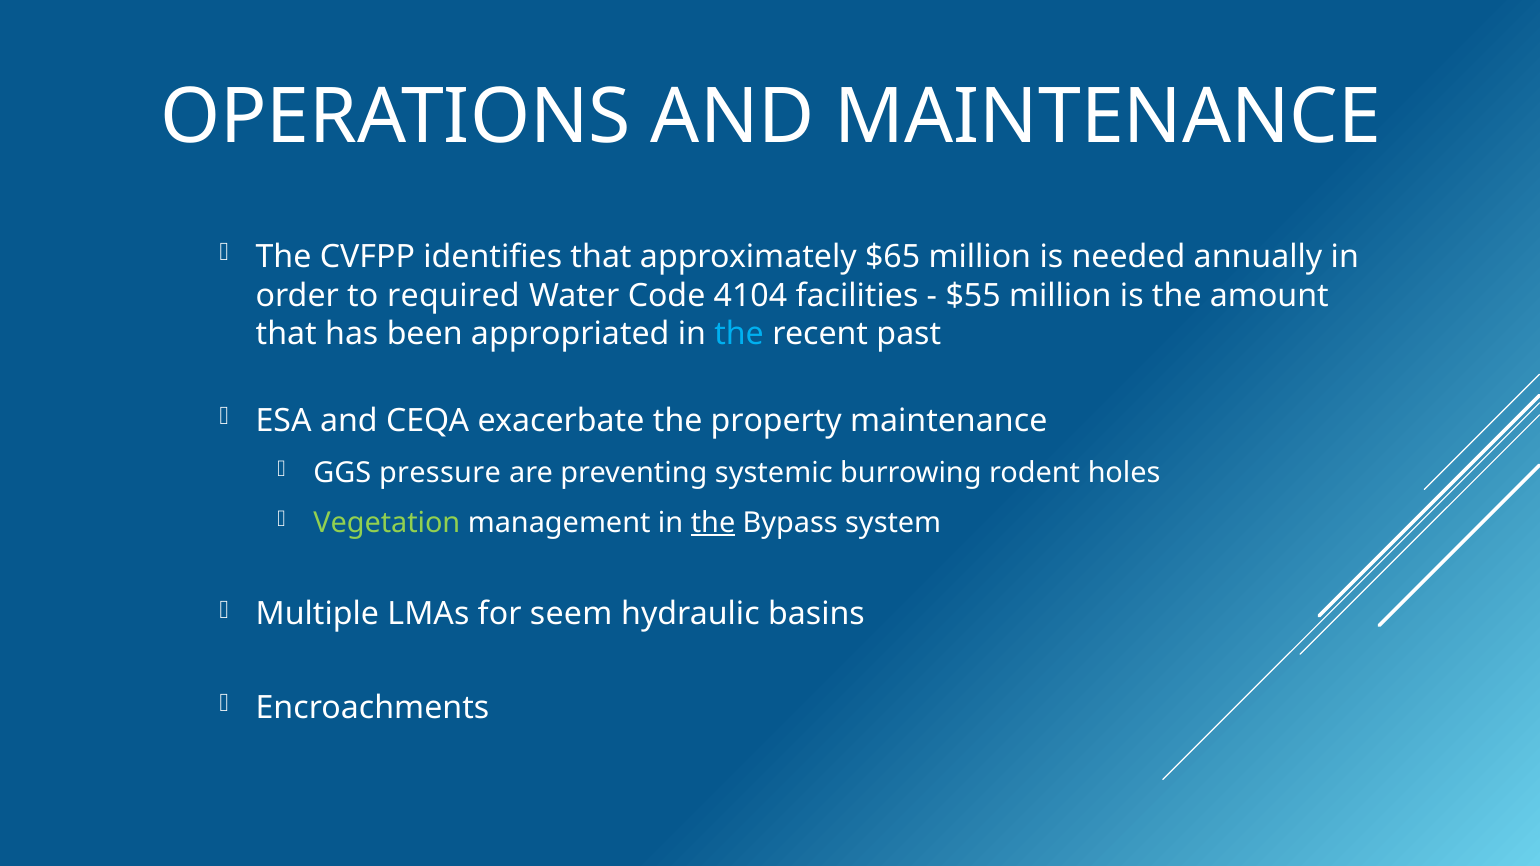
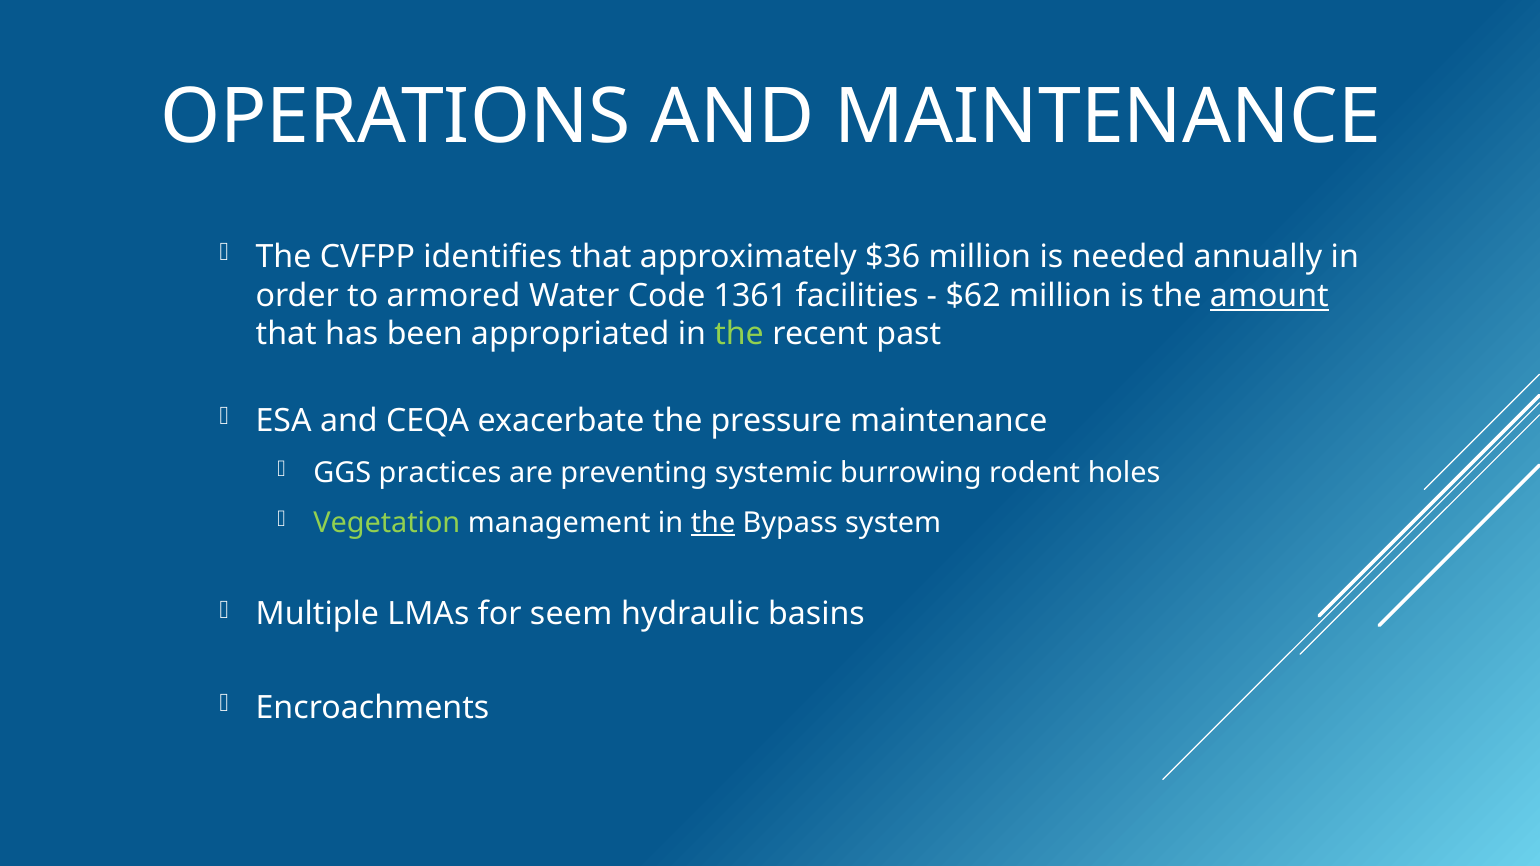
$65: $65 -> $36 (893, 257)
required: required -> armored (453, 296)
4104: 4104 -> 1361 (750, 296)
$55: $55 -> $62 (973, 296)
amount underline: none -> present (1269, 296)
the colour: light blue -> light green (739, 334)
property: property -> pressure (776, 421)
pressure: pressure -> practices (440, 473)
